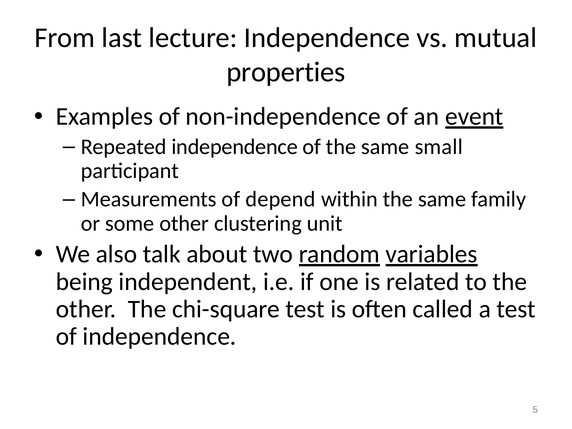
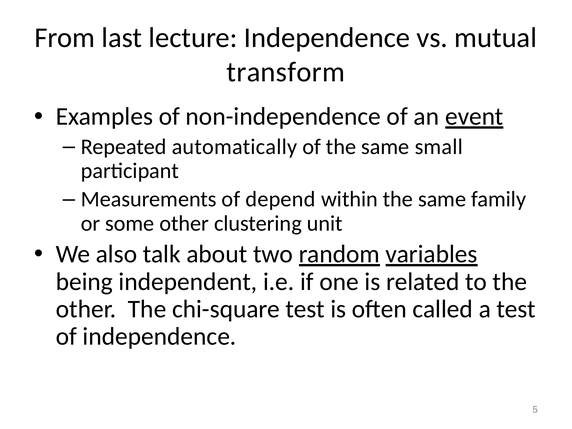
properties: properties -> transform (286, 72)
Repeated independence: independence -> automatically (234, 147)
